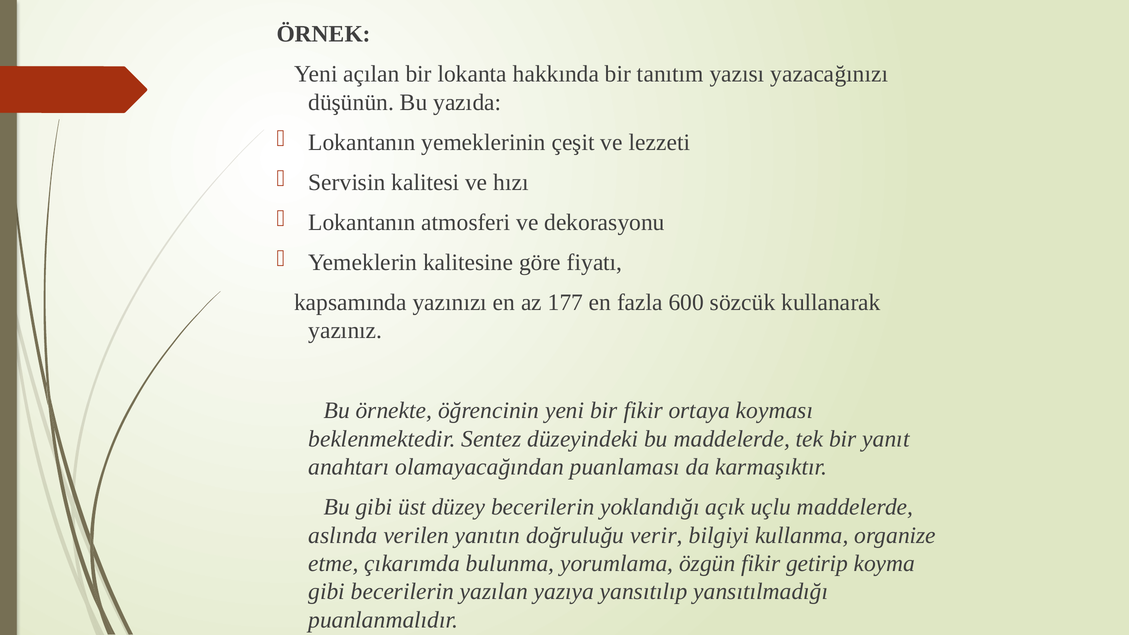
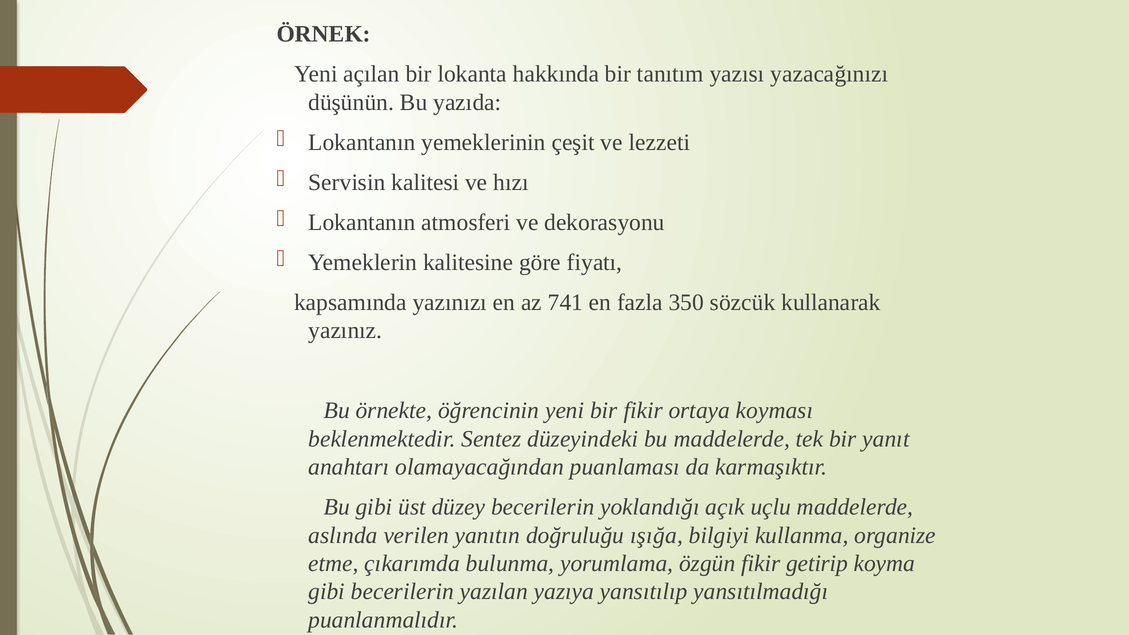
177: 177 -> 741 (565, 302)
600: 600 -> 350 (686, 302)
verir: verir -> ışığa (657, 535)
